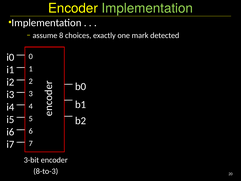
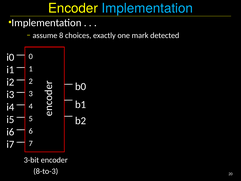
Implementation colour: light green -> light blue (147, 8)
